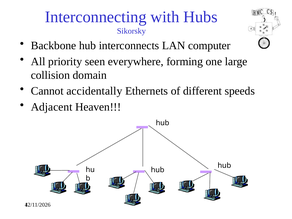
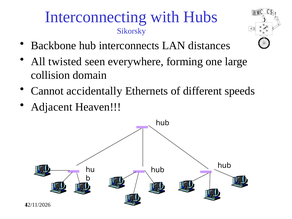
computer: computer -> distances (209, 46)
priority: priority -> twisted (65, 61)
